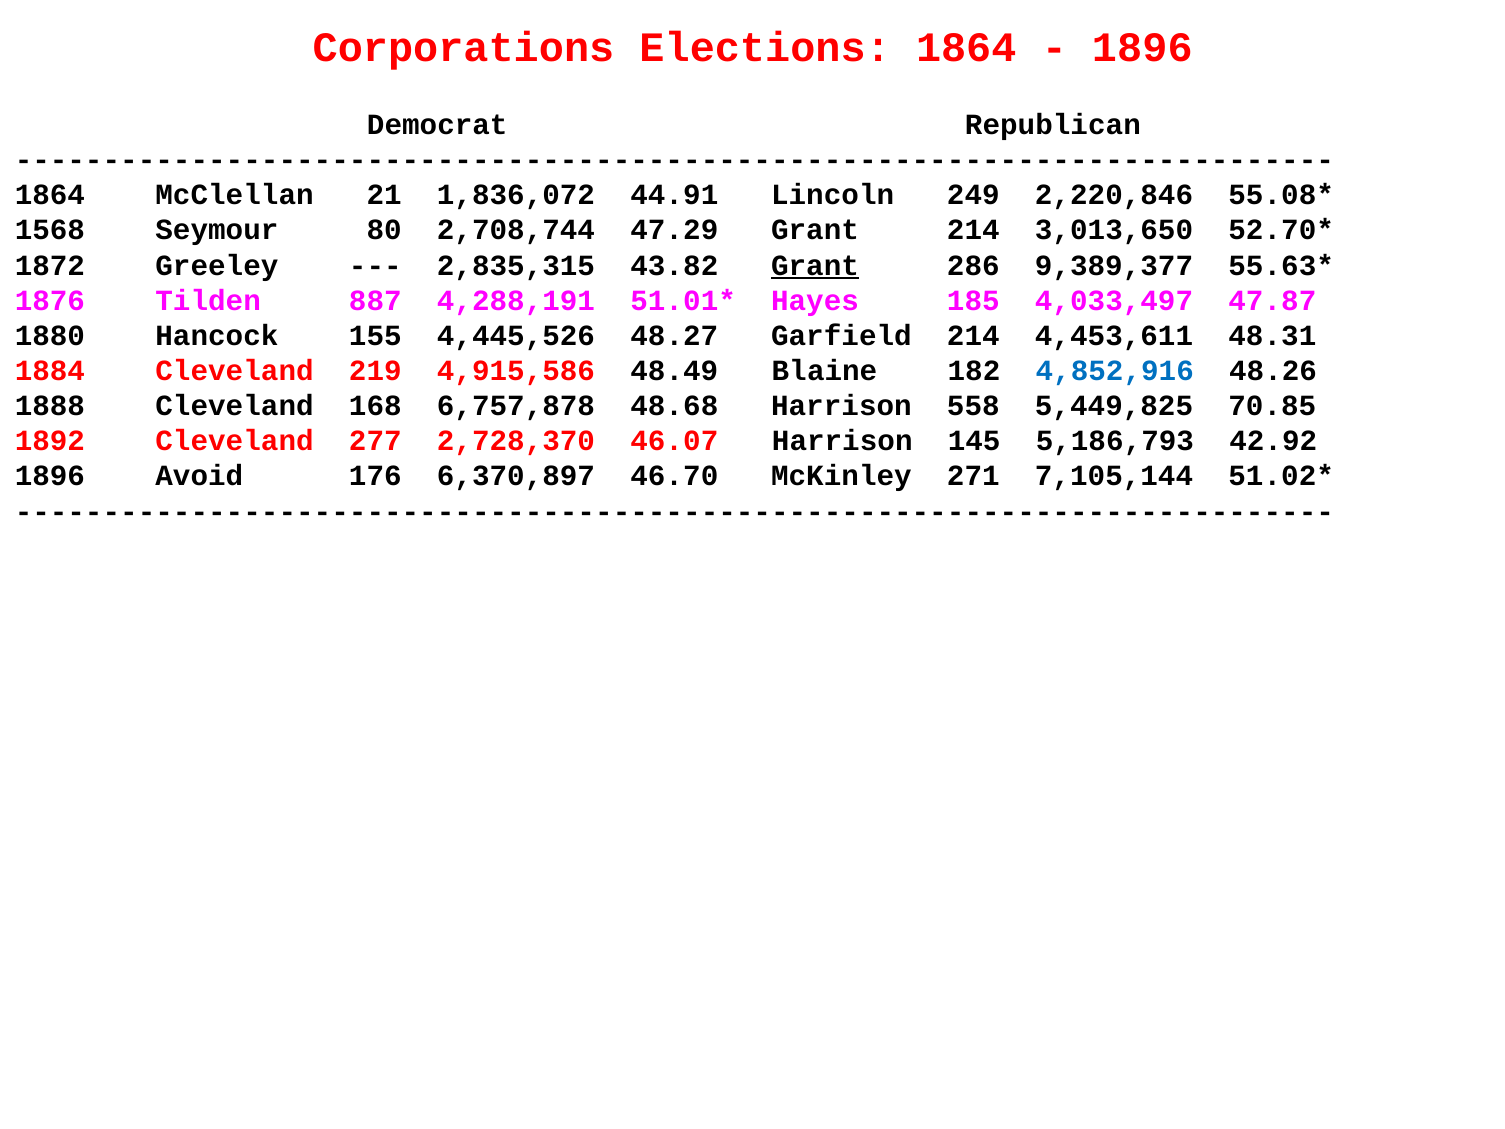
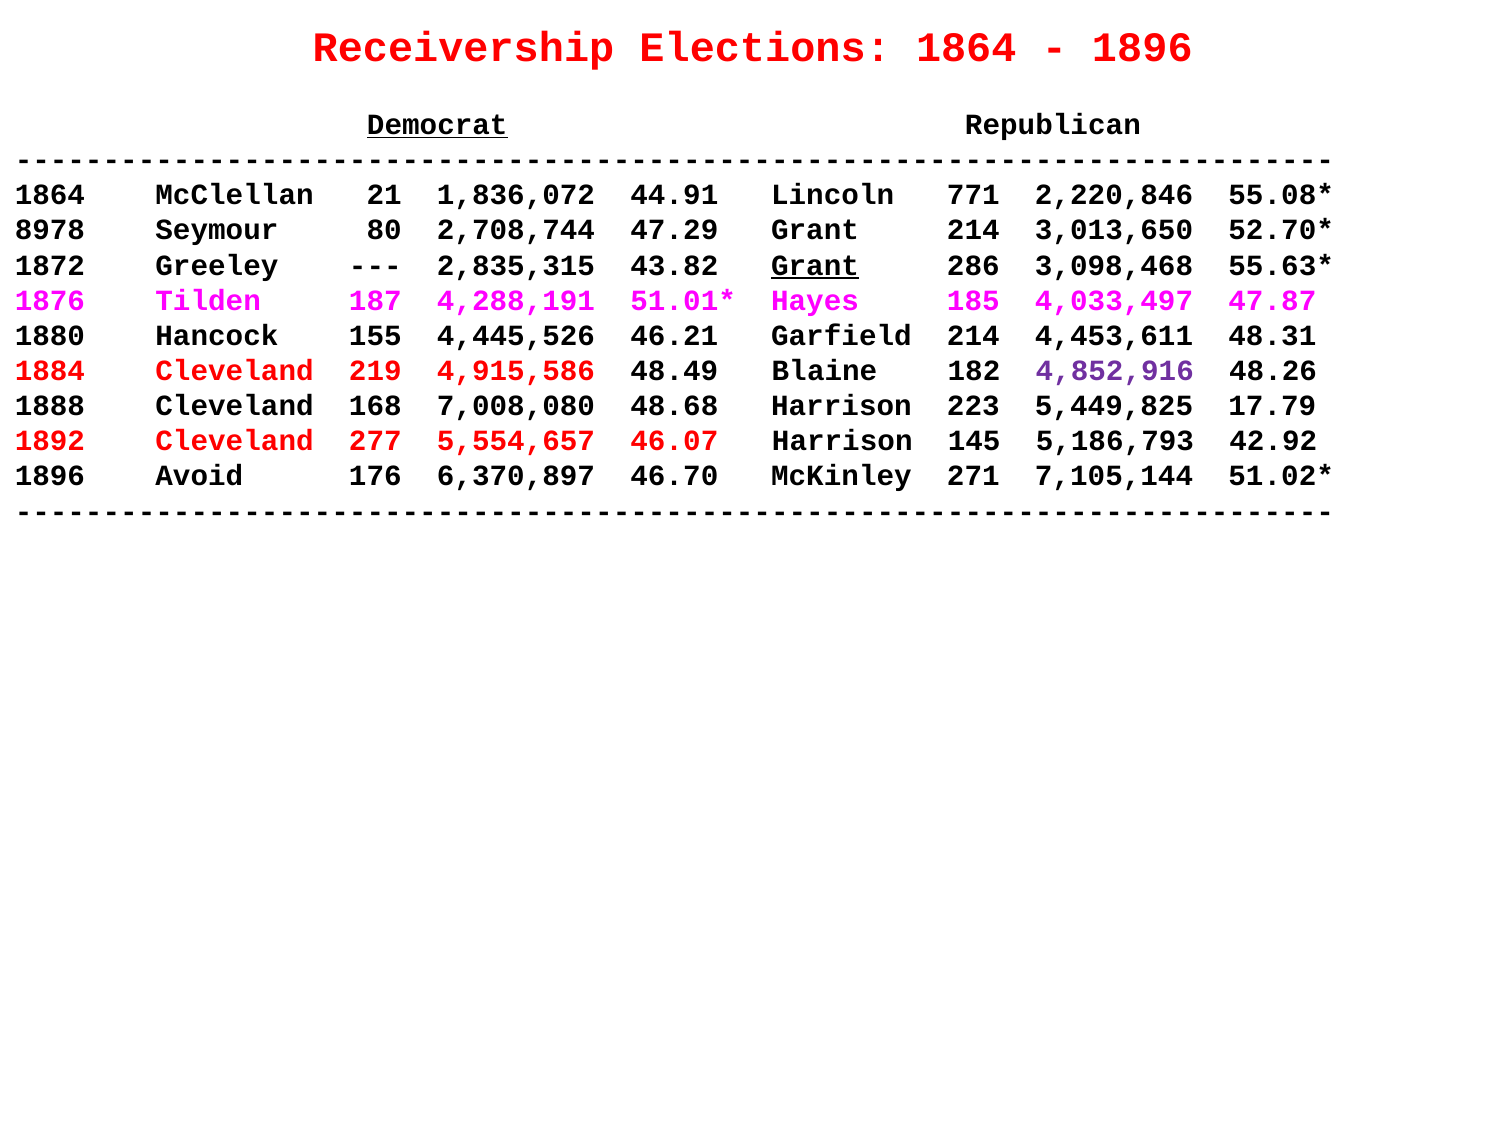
Corporations: Corporations -> Receivership (463, 48)
Democrat underline: none -> present (437, 125)
249: 249 -> 771 (973, 195)
1568: 1568 -> 8978 (50, 230)
9,389,377: 9,389,377 -> 3,098,468 (1114, 265)
887: 887 -> 187 (375, 301)
48.27: 48.27 -> 46.21 (674, 336)
4,852,916 colour: blue -> purple (1115, 371)
6,757,878: 6,757,878 -> 7,008,080 (516, 406)
558: 558 -> 223 (973, 406)
70.85: 70.85 -> 17.79 (1272, 406)
2,728,370: 2,728,370 -> 5,554,657 (516, 441)
